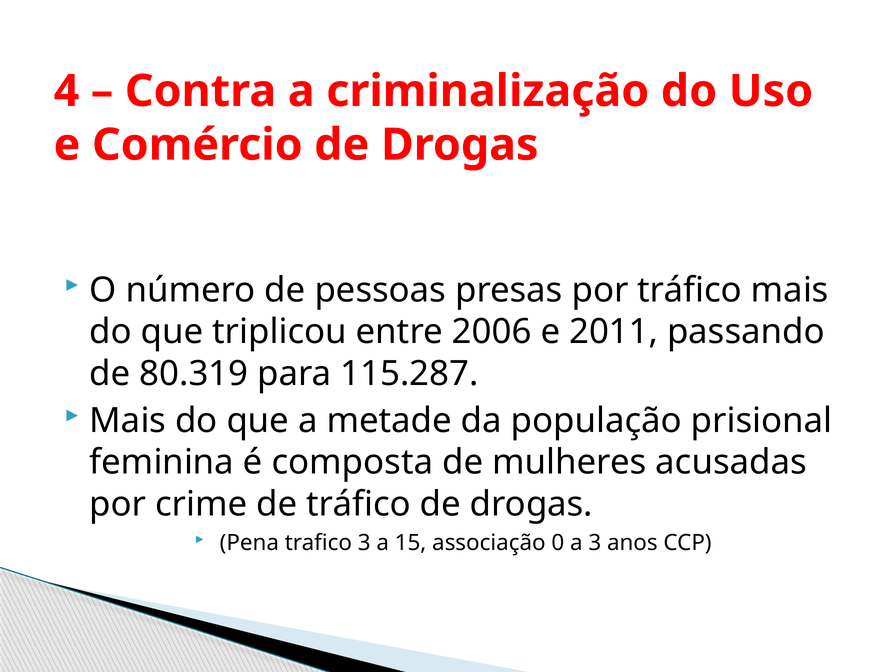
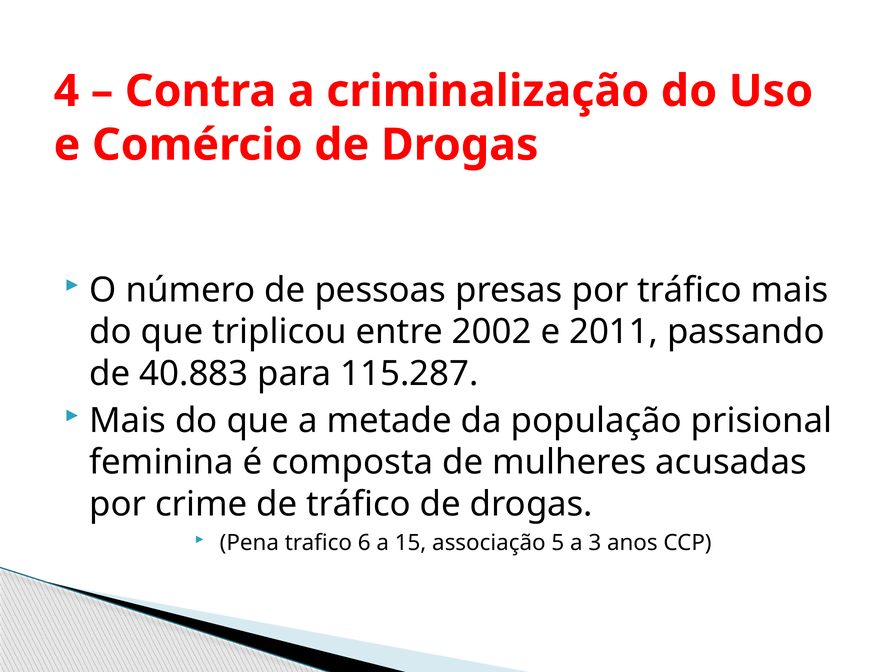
2006: 2006 -> 2002 (492, 332)
80.319: 80.319 -> 40.883 (194, 374)
trafico 3: 3 -> 6 (364, 543)
0: 0 -> 5 (558, 543)
